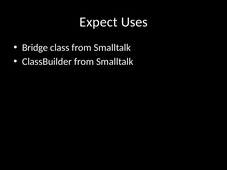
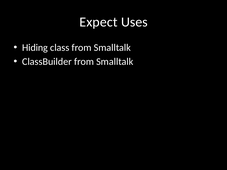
Bridge: Bridge -> Hiding (35, 48)
